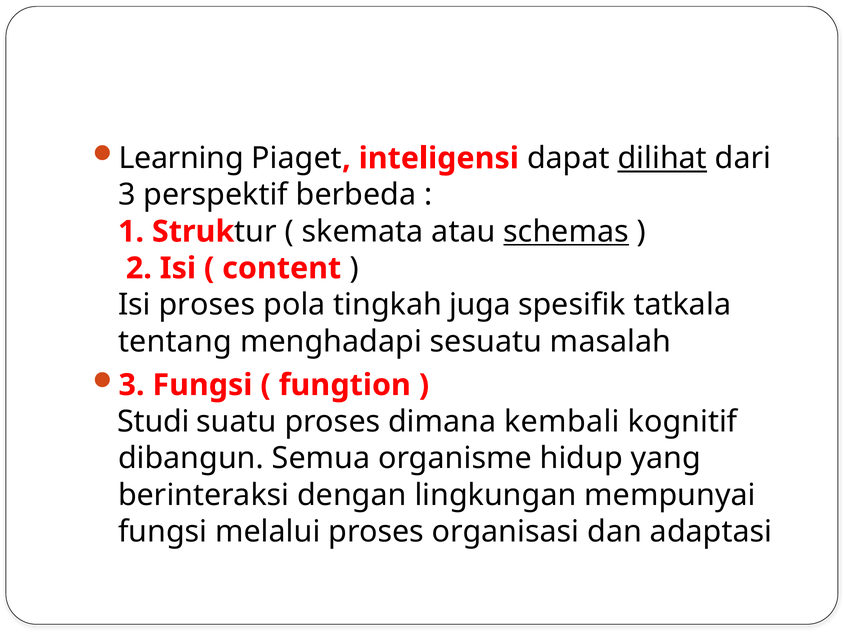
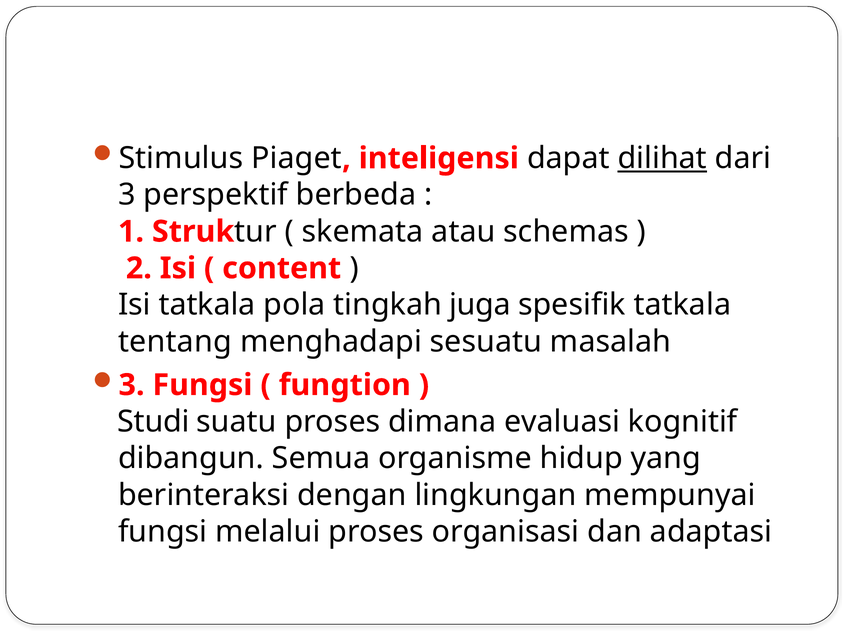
Learning: Learning -> Stimulus (181, 158)
schemas underline: present -> none (566, 232)
Isi proses: proses -> tatkala (207, 305)
kembali: kembali -> evaluasi (562, 422)
